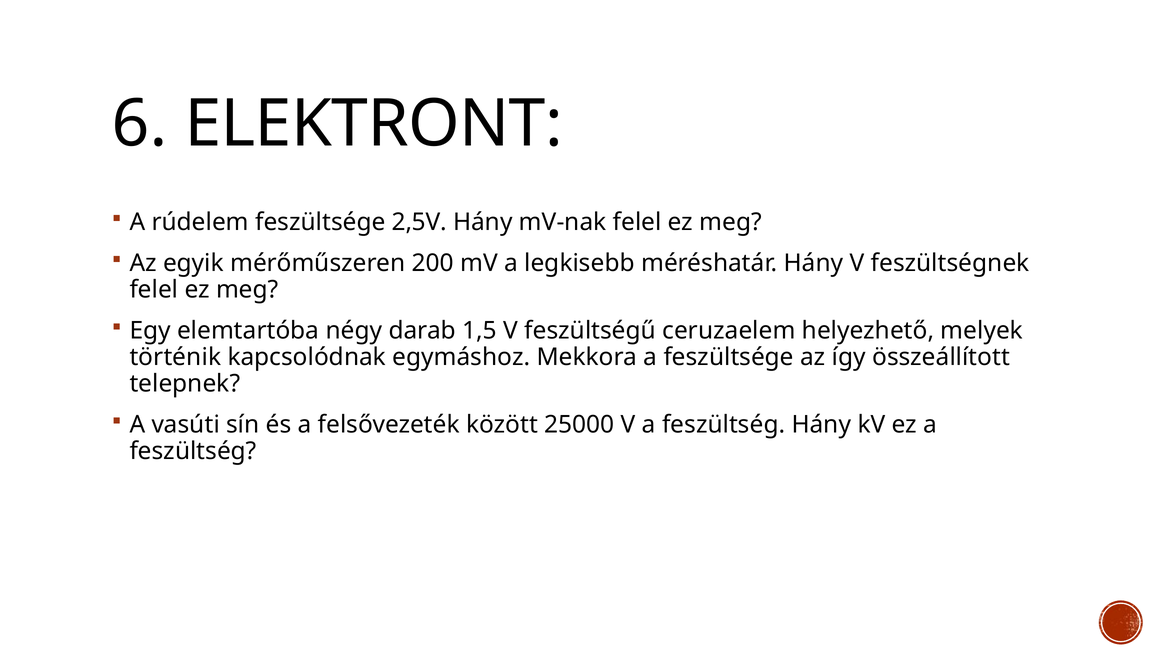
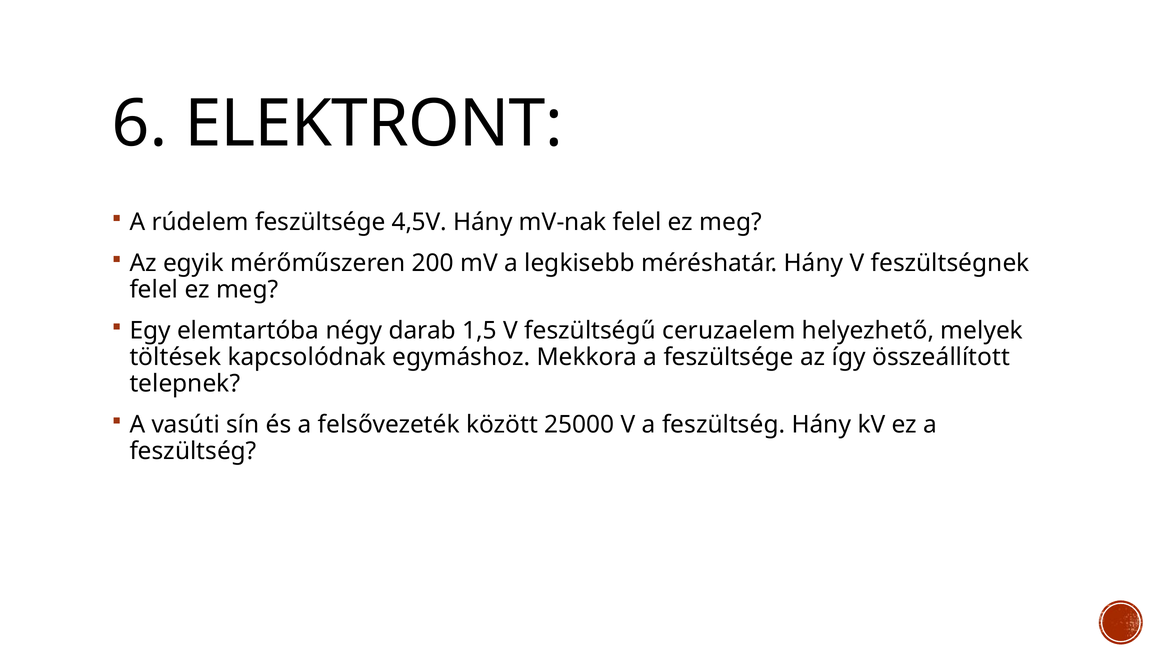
2,5V: 2,5V -> 4,5V (419, 222)
történik: történik -> töltések (175, 357)
